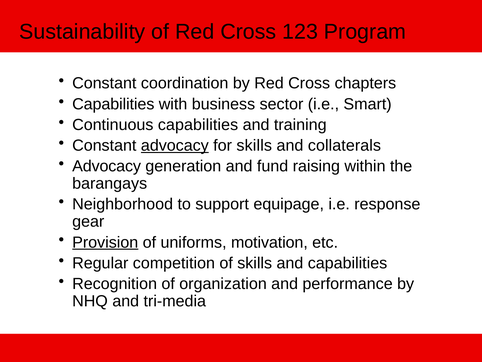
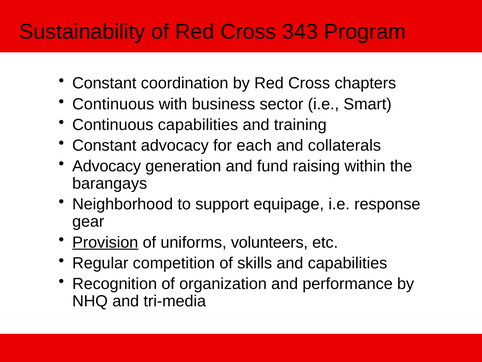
123: 123 -> 343 (300, 32)
Capabilities: Capabilities -> Continuous (113, 104)
advocacy underline: present -> none (175, 145)
for skills: skills -> each (254, 145)
motivation: motivation -> volunteers (269, 242)
